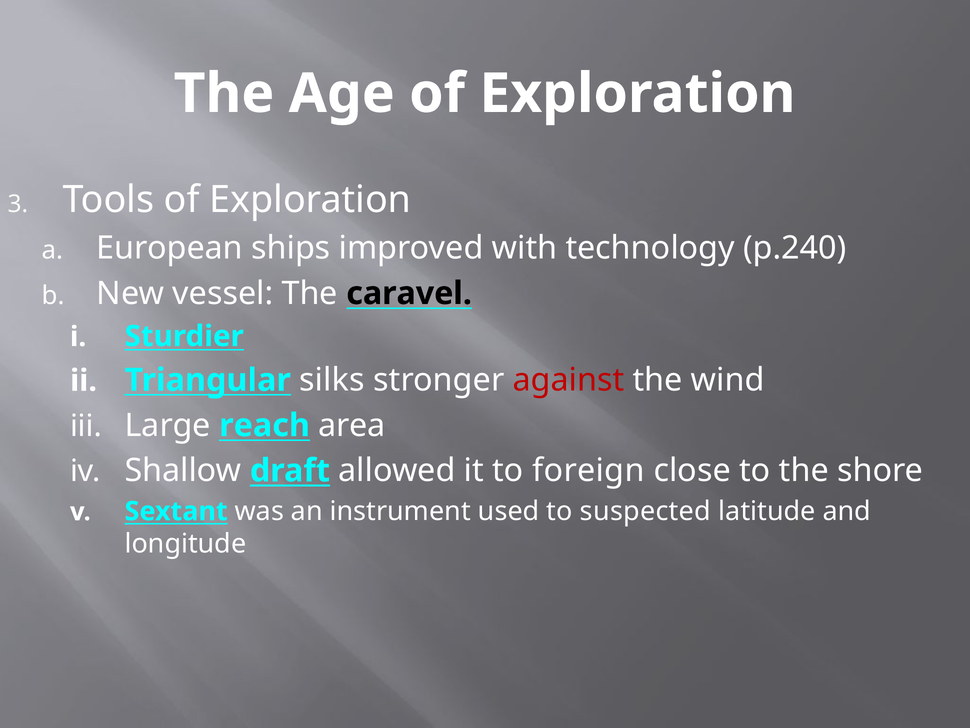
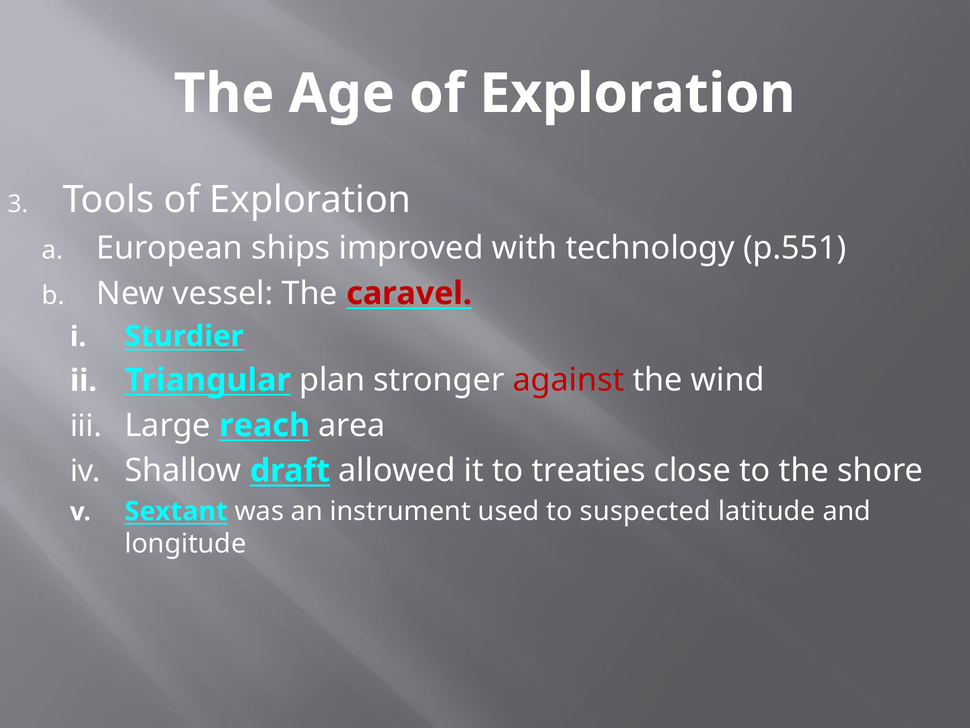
p.240: p.240 -> p.551 (795, 248)
caravel colour: black -> red (409, 293)
silks: silks -> plan (332, 380)
foreign: foreign -> treaties (589, 470)
